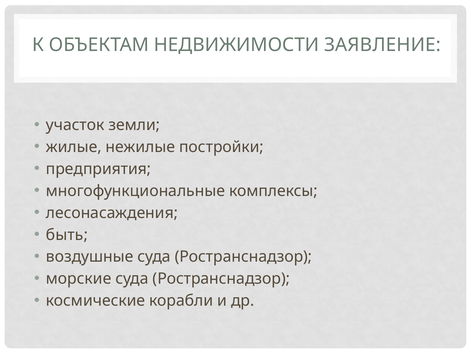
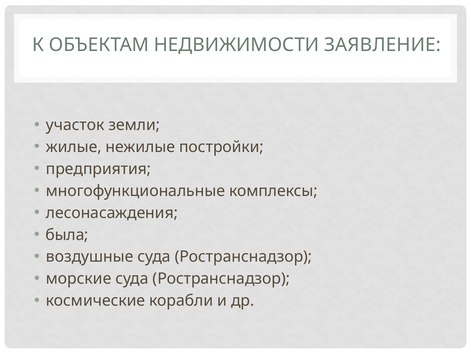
быть: быть -> была (67, 235)
